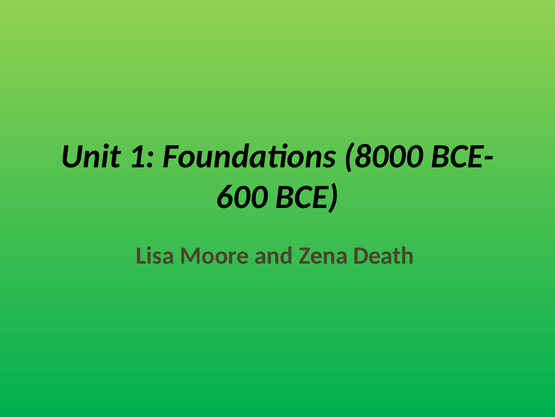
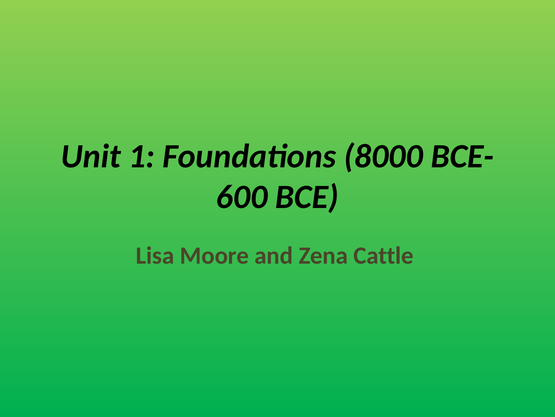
Death: Death -> Cattle (384, 255)
